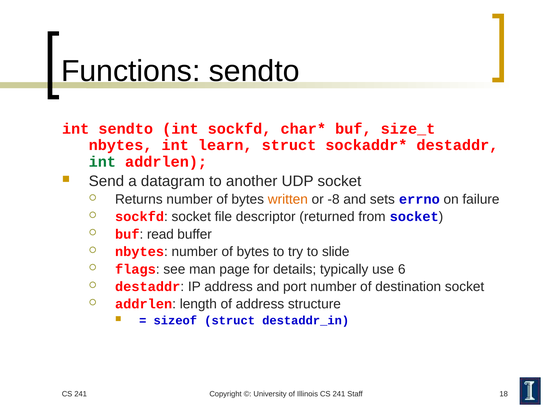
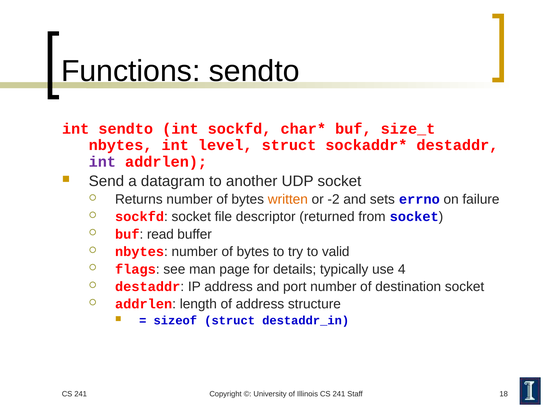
learn: learn -> level (225, 145)
int colour: green -> purple (102, 162)
-8: -8 -> -2 (334, 199)
slide: slide -> valid (336, 252)
6: 6 -> 4 (402, 269)
